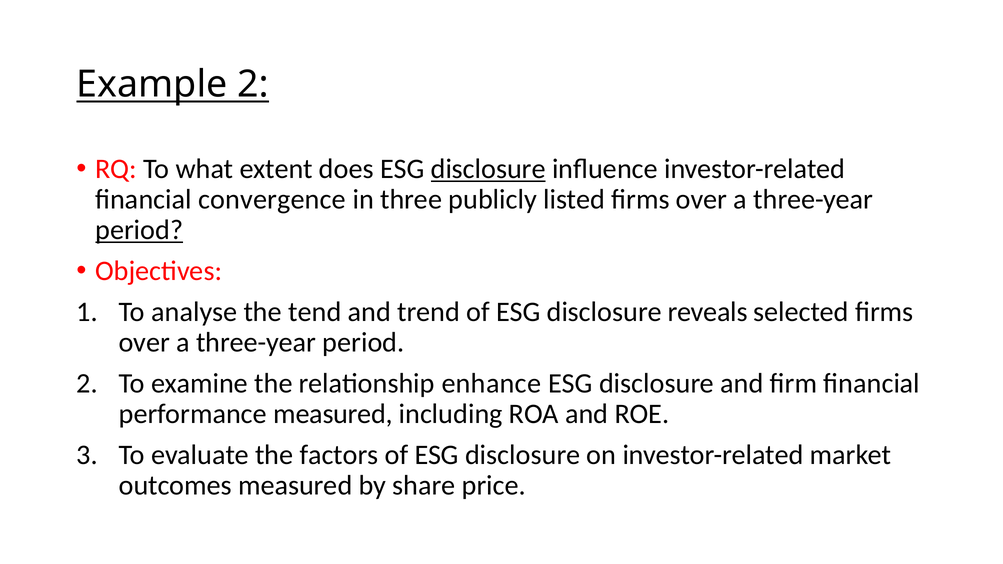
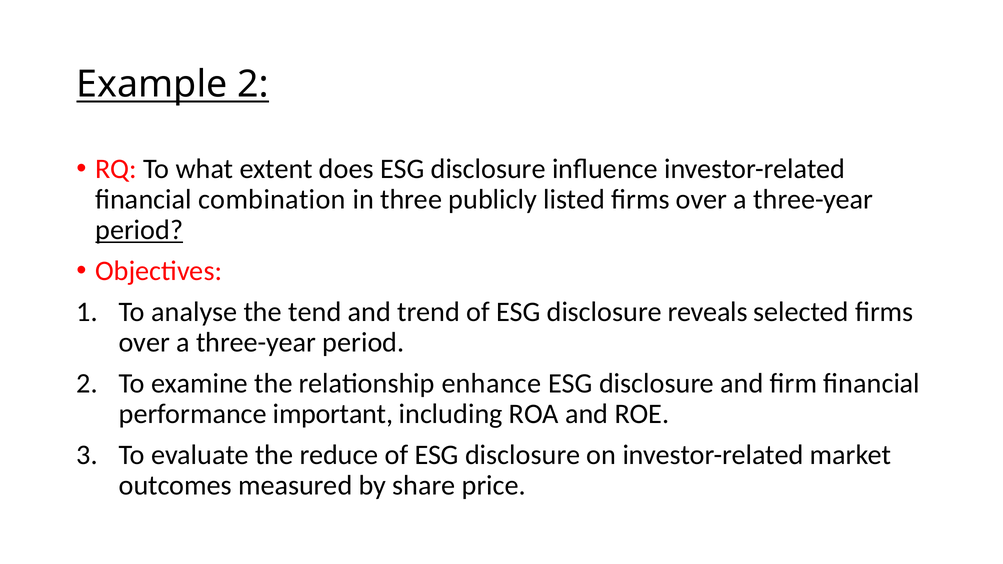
disclosure underline: present -> none (488, 169)
convergence: convergence -> combination (272, 200)
performance measured: measured -> important (333, 414)
factors: factors -> reduce (339, 455)
